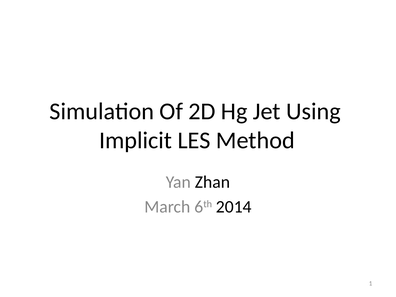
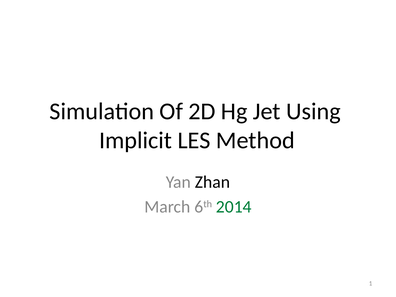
2014 colour: black -> green (234, 207)
